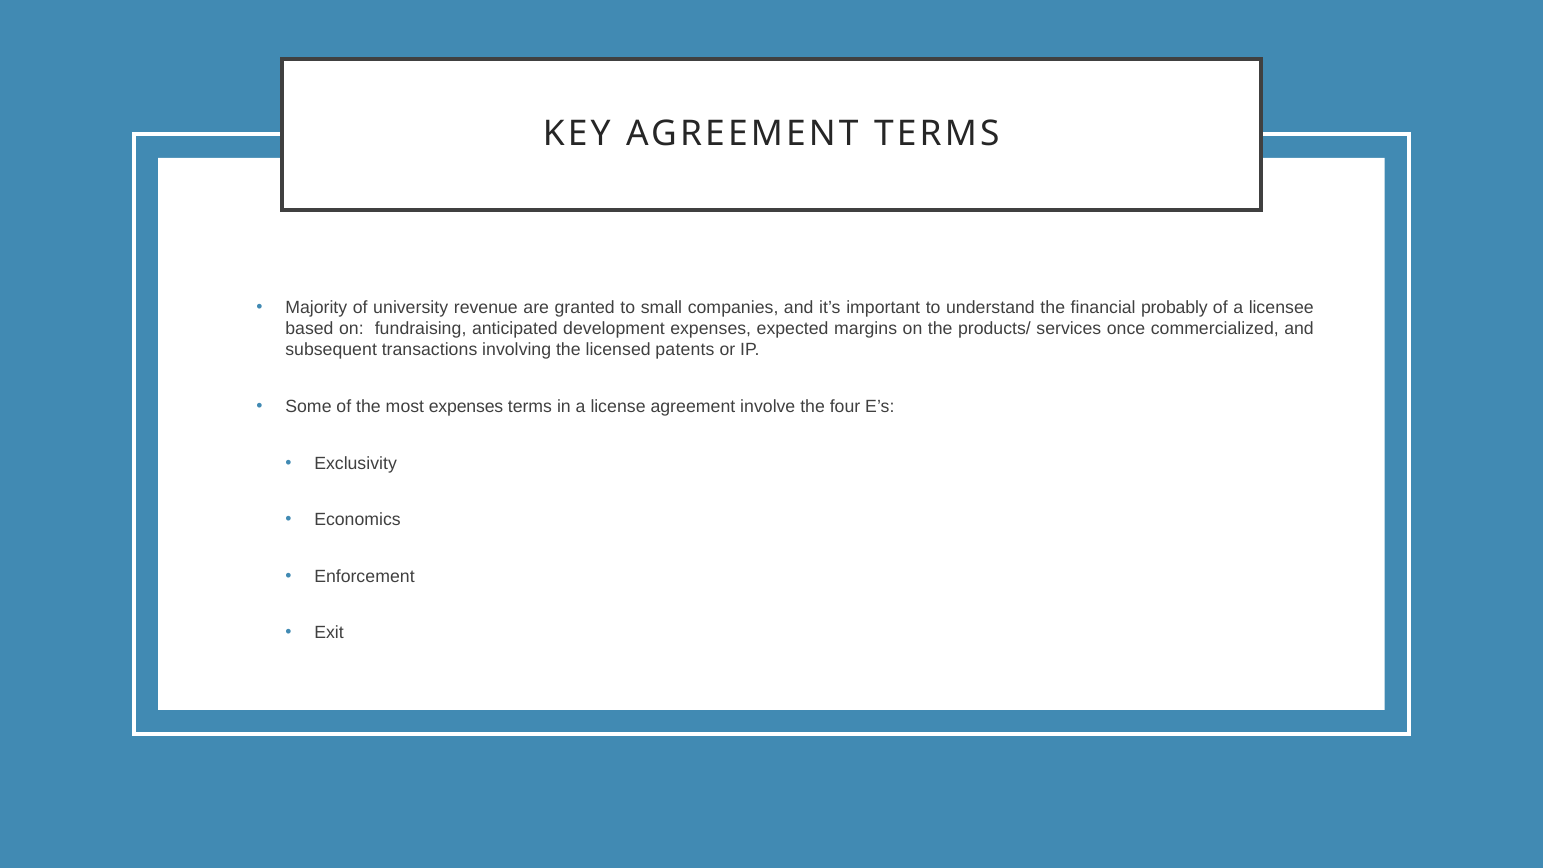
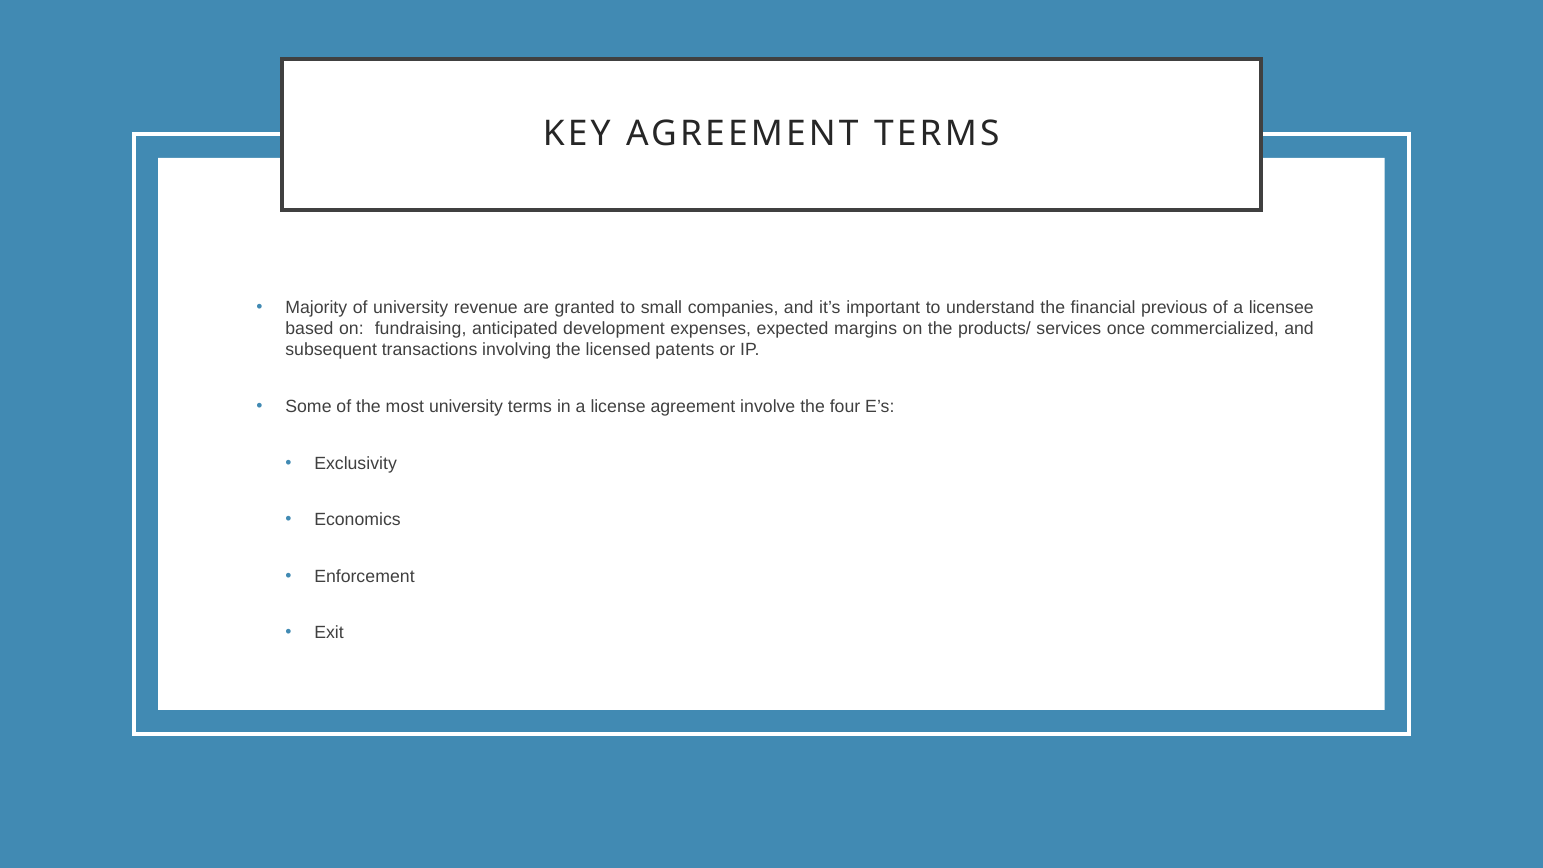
probably: probably -> previous (1174, 308)
most expenses: expenses -> university (466, 407)
